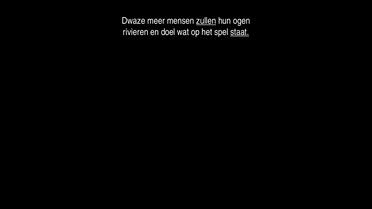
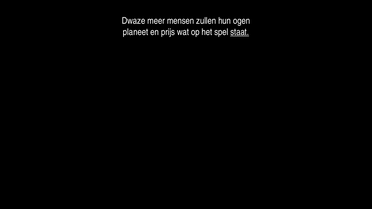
zullen underline: present -> none (206, 21)
rivieren: rivieren -> planeet (136, 32)
doel: doel -> prijs (168, 32)
